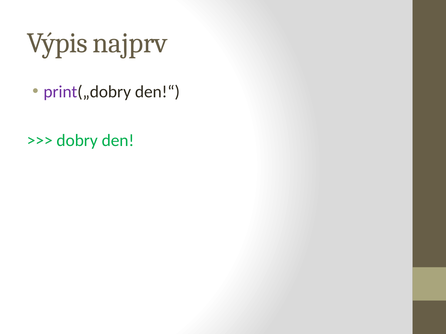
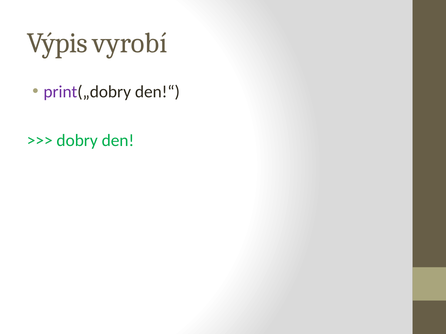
najprv: najprv -> vyrobí (130, 43)
